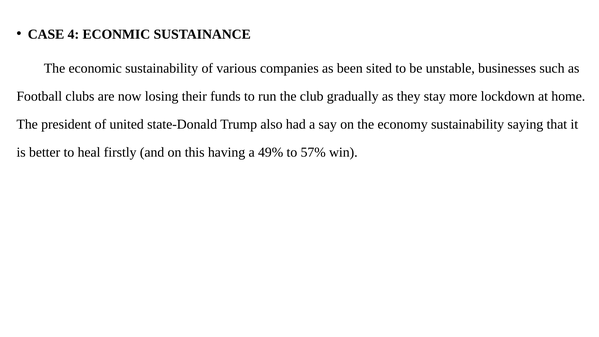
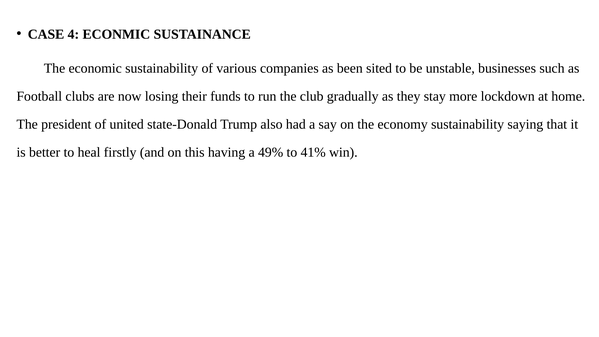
57%: 57% -> 41% (313, 152)
